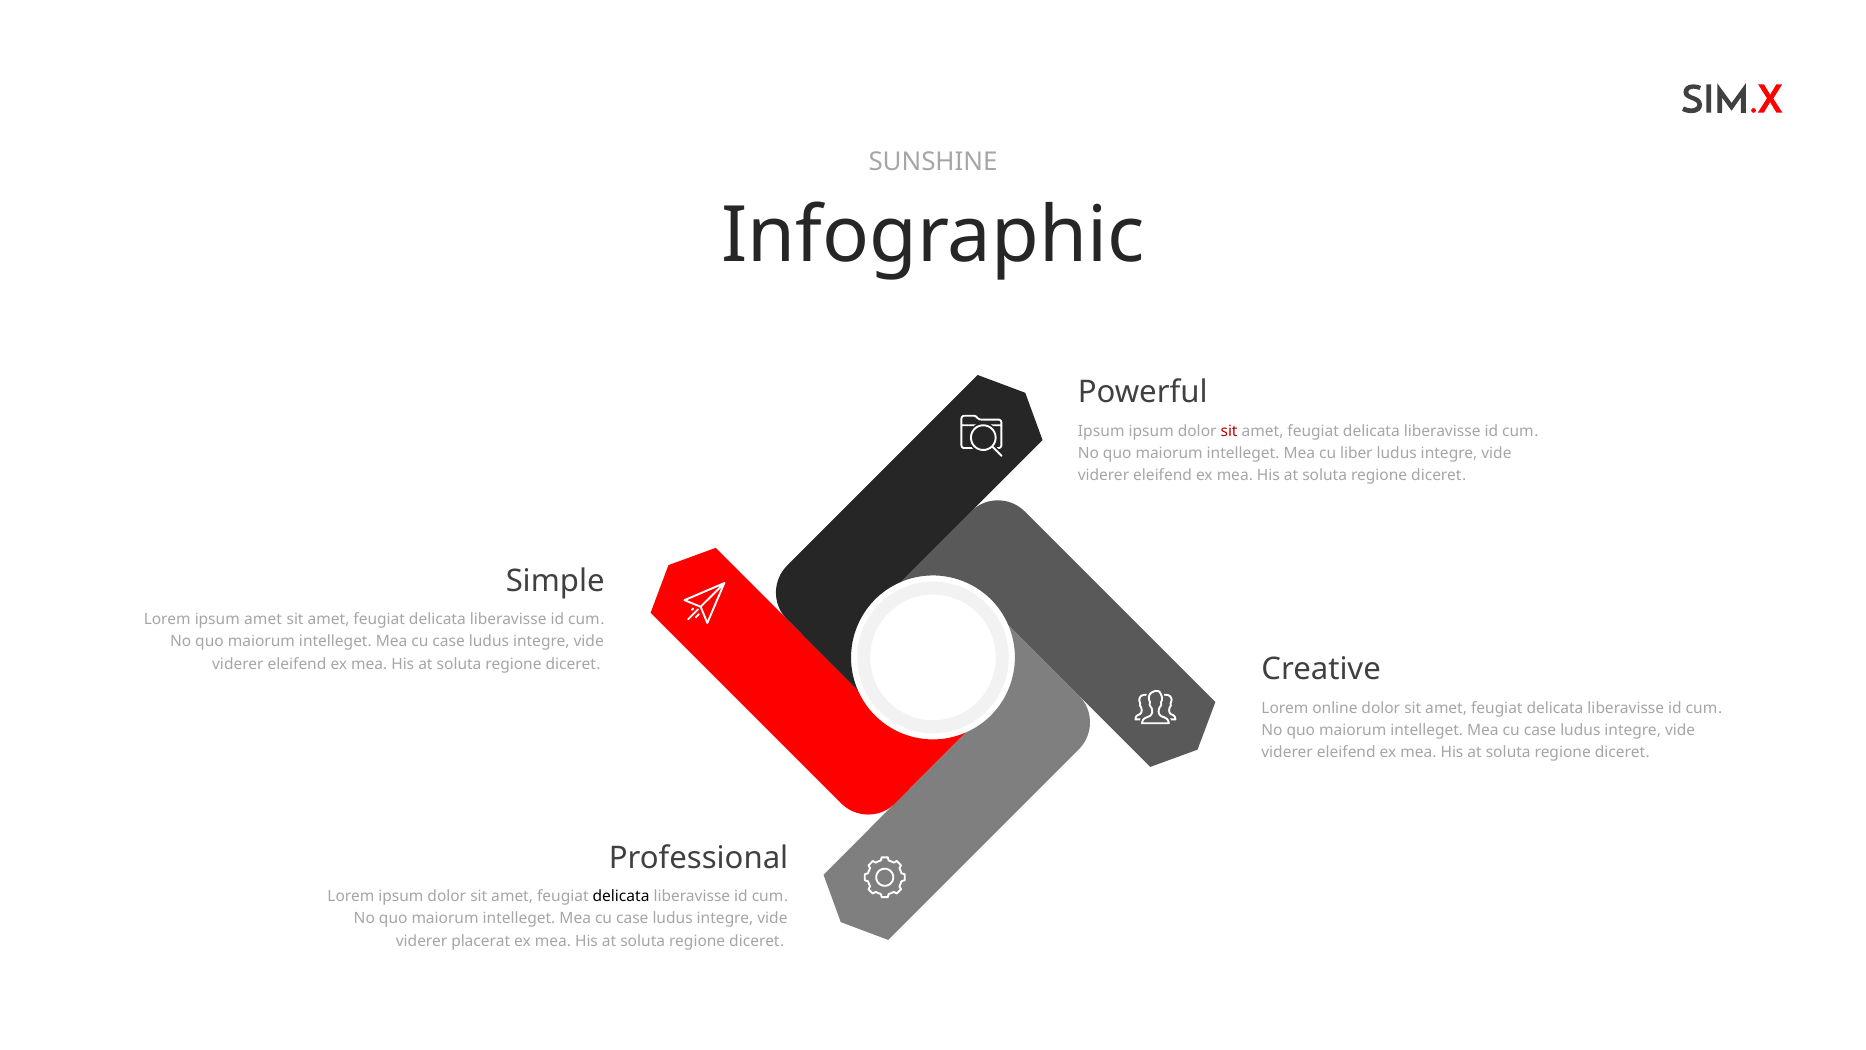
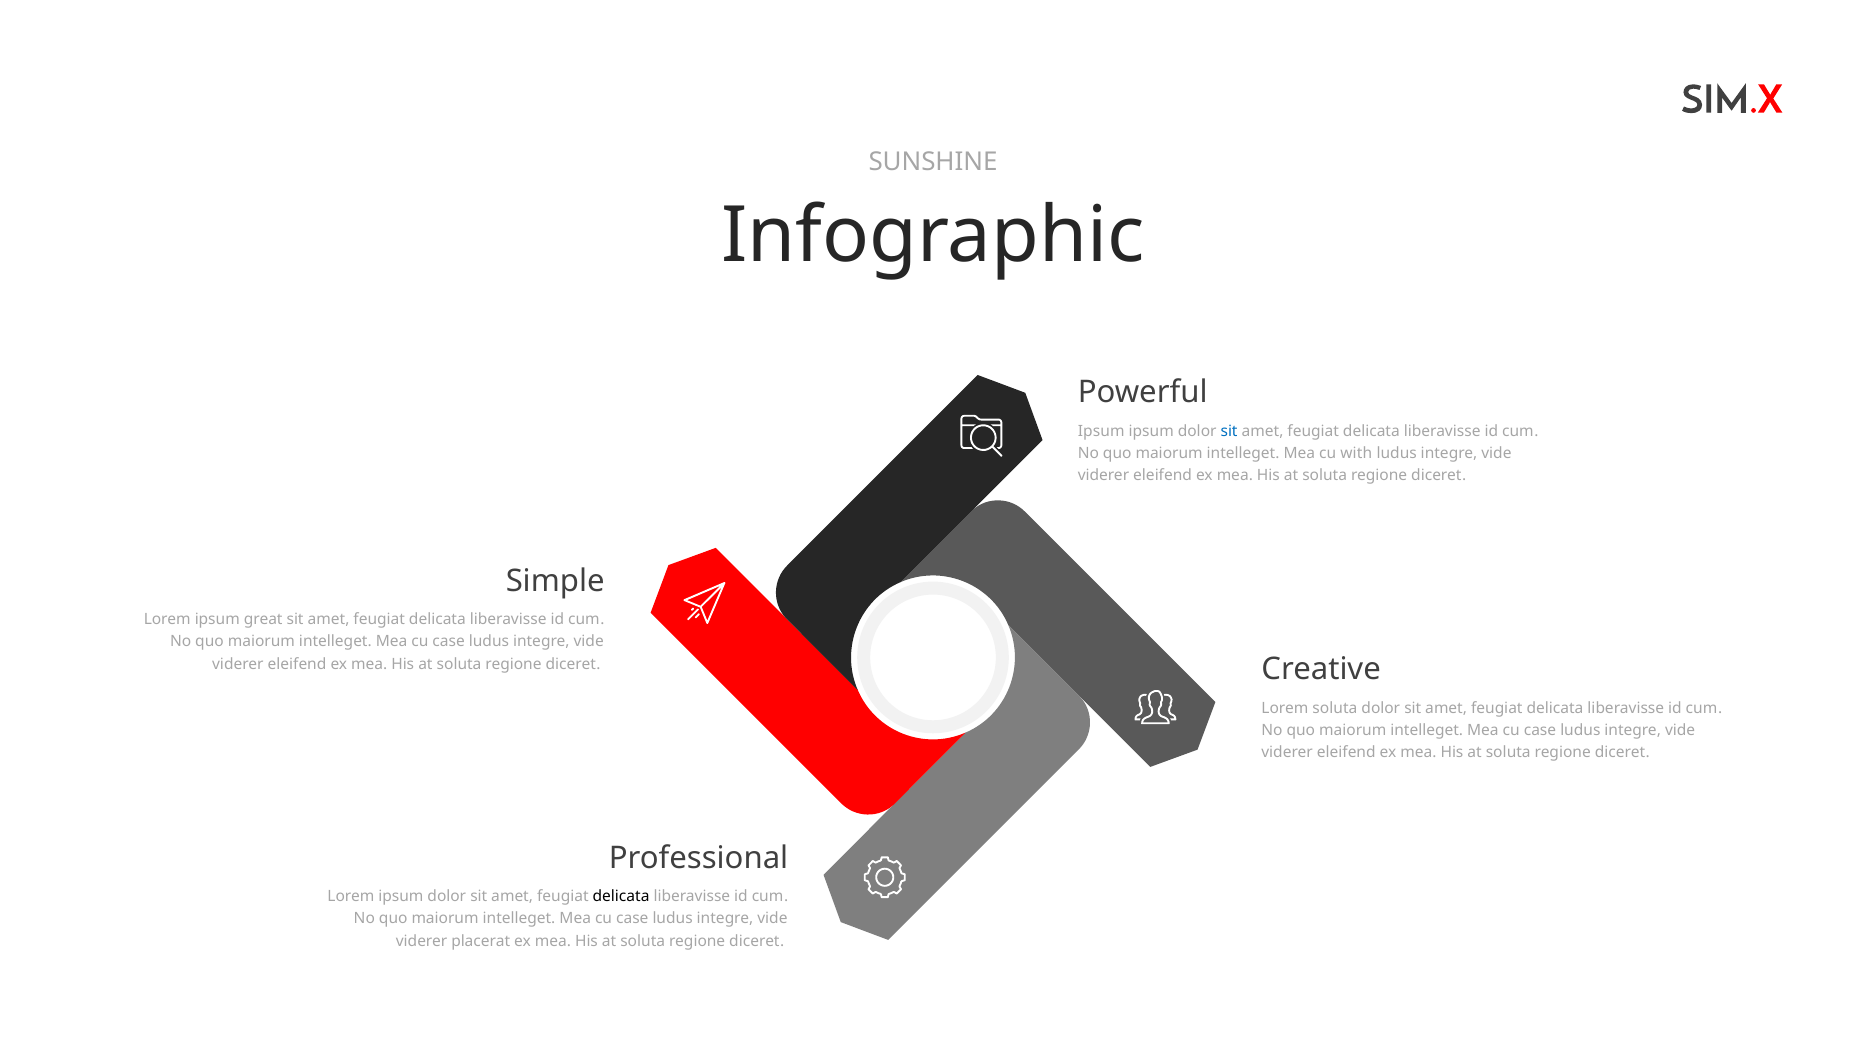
sit colour: red -> blue (1229, 431)
liber: liber -> with (1356, 453)
ipsum amet: amet -> great (263, 619)
Lorem online: online -> soluta (1335, 708)
